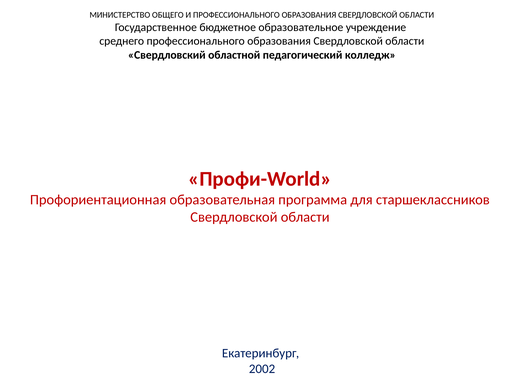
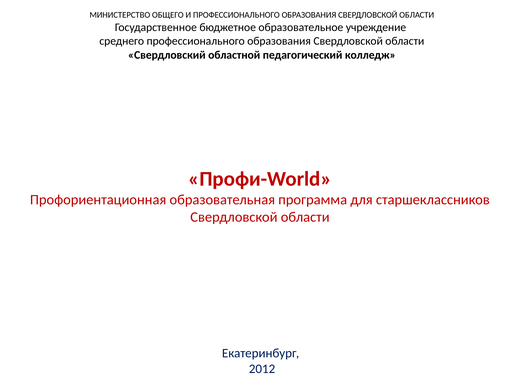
2002: 2002 -> 2012 (262, 369)
